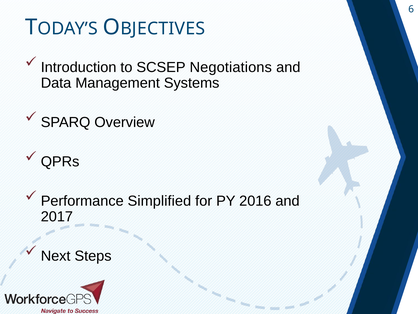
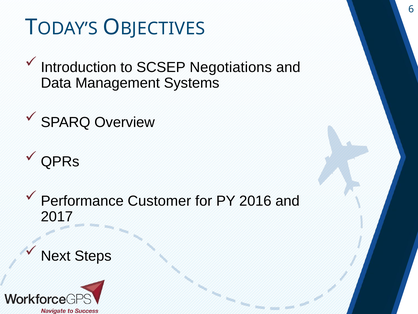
Simplified: Simplified -> Customer (159, 201)
